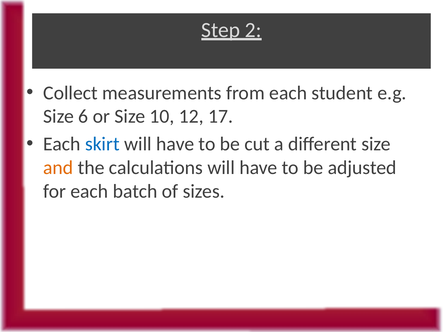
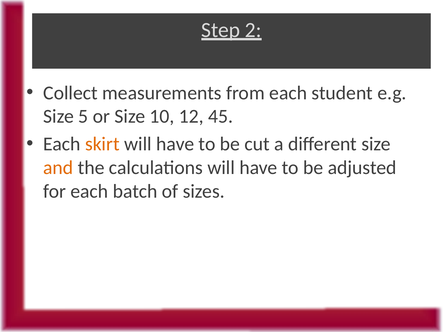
6: 6 -> 5 (83, 117)
17: 17 -> 45 (221, 117)
skirt colour: blue -> orange (102, 144)
